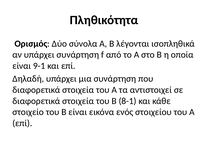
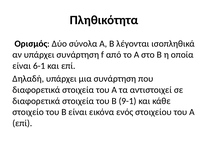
9-1: 9-1 -> 6-1 (39, 66)
8-1: 8-1 -> 9-1 (128, 101)
